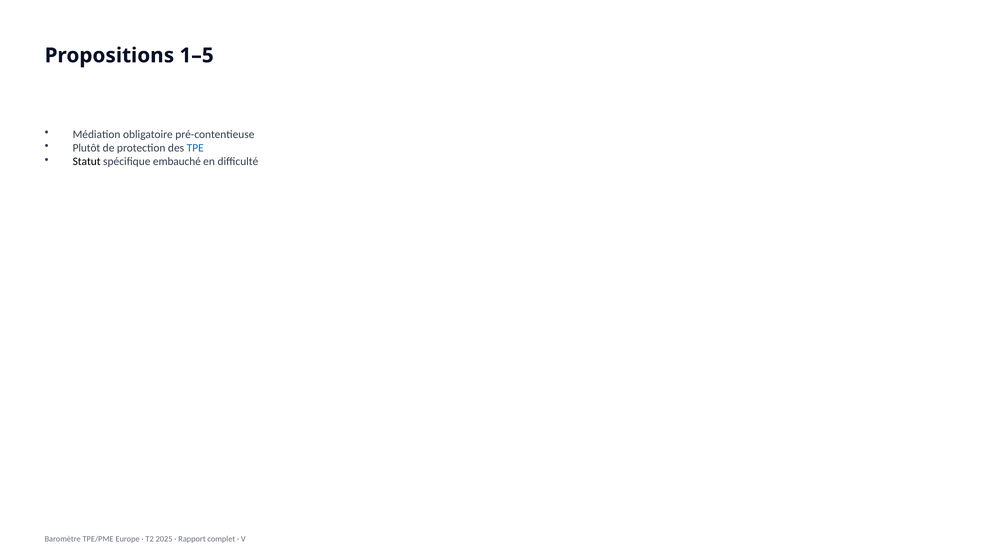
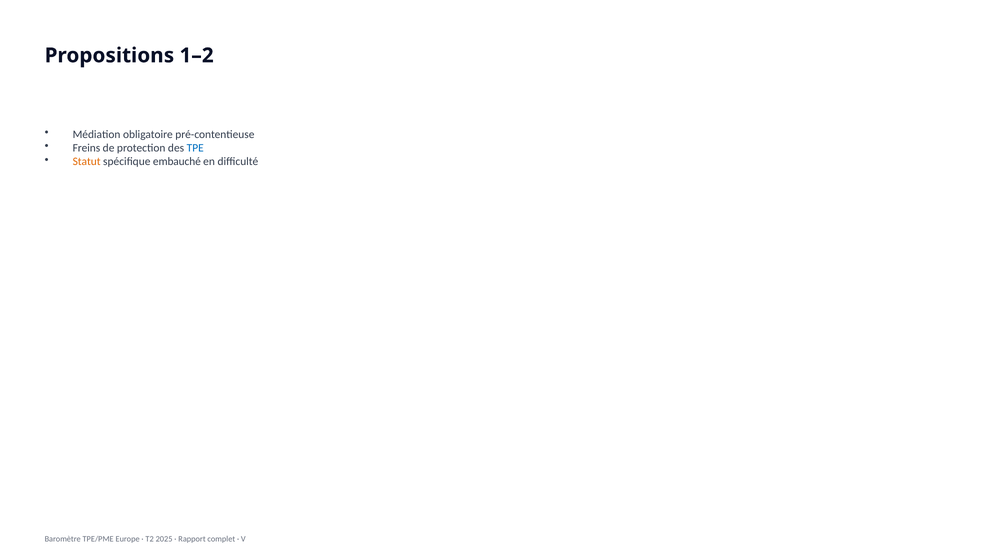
1–5: 1–5 -> 1–2 (197, 56)
Plutôt: Plutôt -> Freins (86, 148)
Statut colour: black -> orange (87, 162)
